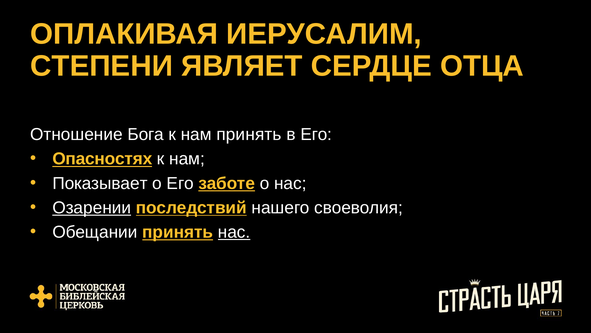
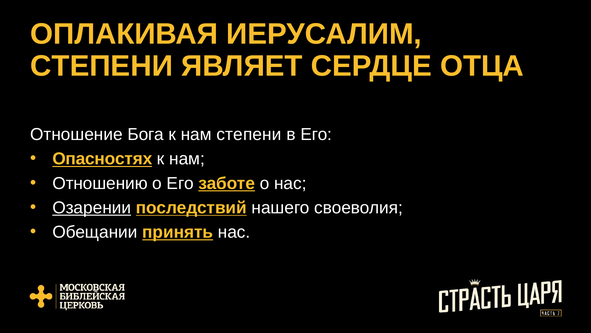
нам принять: принять -> степени (249, 134)
Показывает: Показывает -> Отношению (100, 183)
нас underline: present -> none (234, 232)
